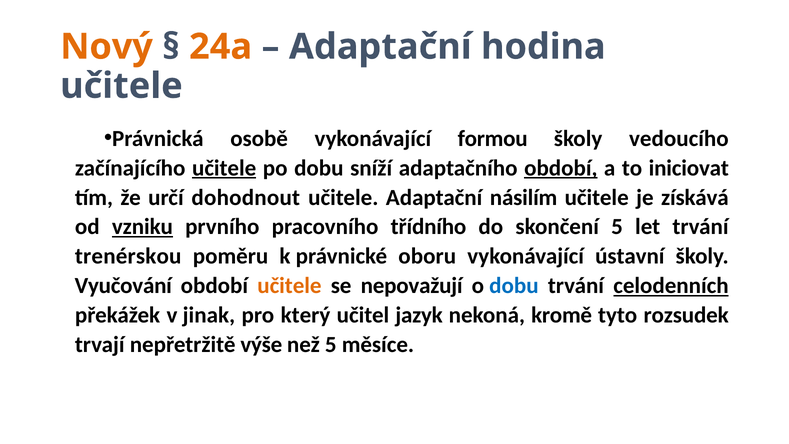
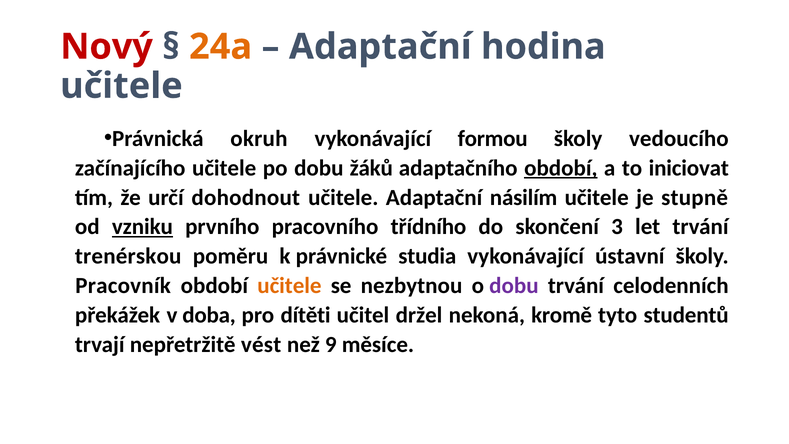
Nový colour: orange -> red (107, 47)
osobě: osobě -> okruh (259, 138)
učitele underline: present -> none (224, 168)
sníží: sníží -> žáků (371, 168)
získává: získává -> stupně (695, 197)
skončení 5: 5 -> 3 (617, 227)
oboru: oboru -> studia (427, 256)
Vyučování: Vyučování -> Pracovník (123, 286)
nepovažují: nepovažují -> nezbytnou (412, 286)
dobu colour: blue -> purple (514, 286)
celodenních underline: present -> none (671, 286)
jinak: jinak -> doba (209, 315)
který: který -> dítěti (306, 315)
jazyk: jazyk -> držel (419, 315)
rozsudek: rozsudek -> studentů (686, 315)
výše: výše -> vést (261, 345)
než 5: 5 -> 9 (331, 345)
